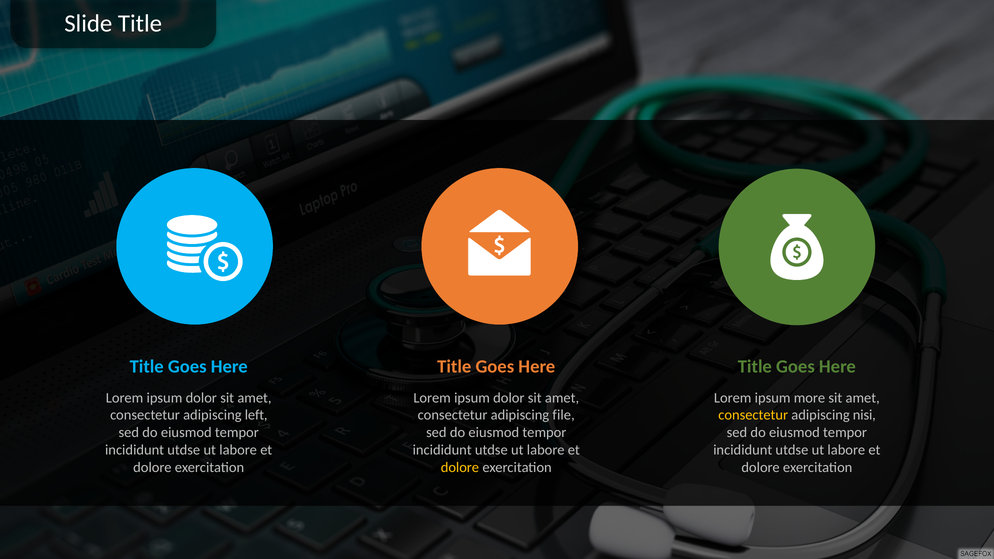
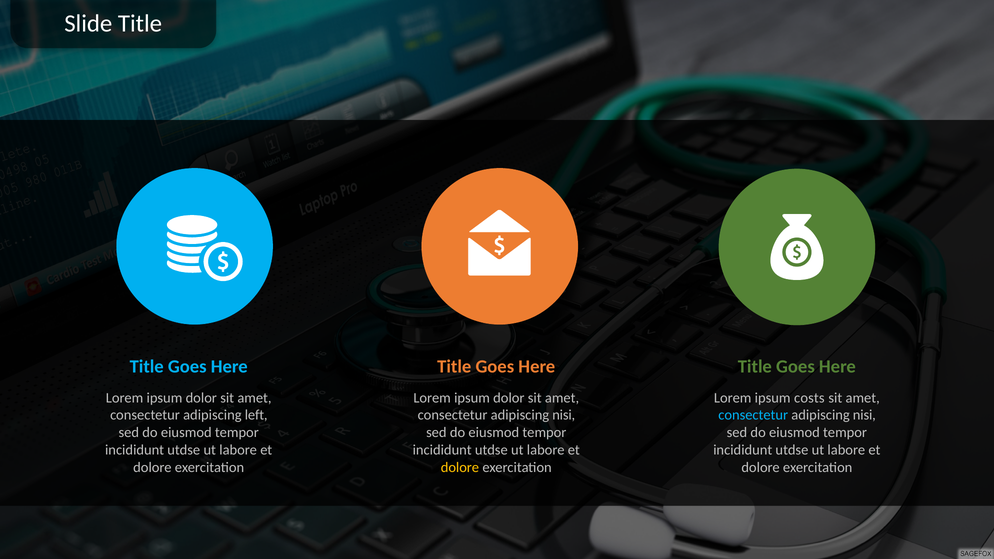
more: more -> costs (809, 398)
file: file -> nisi (564, 415)
consectetur colour: yellow -> light blue (753, 415)
